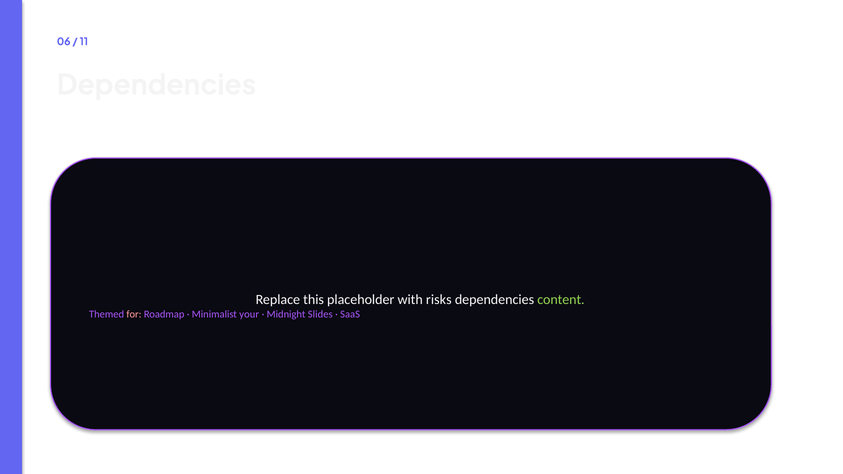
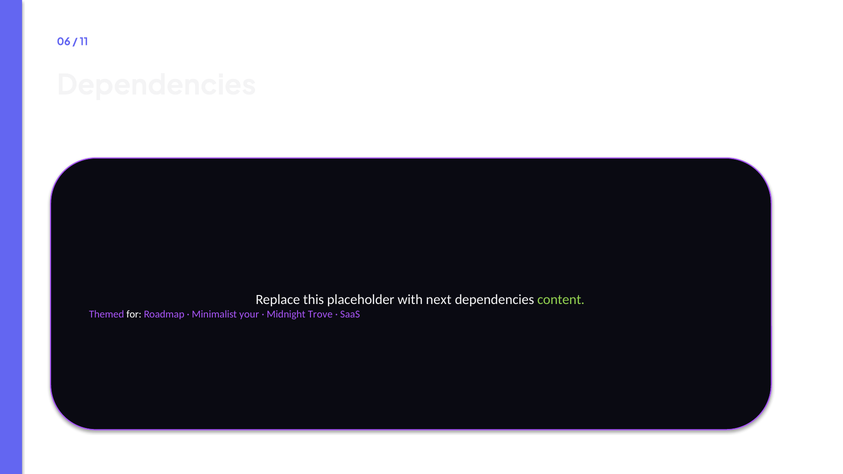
risks: risks -> next (439, 300)
for colour: pink -> white (134, 314)
Slides: Slides -> Trove (320, 314)
